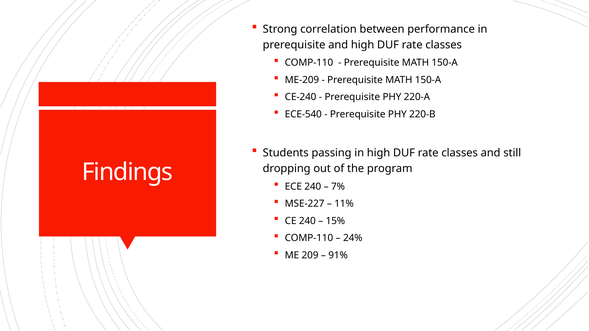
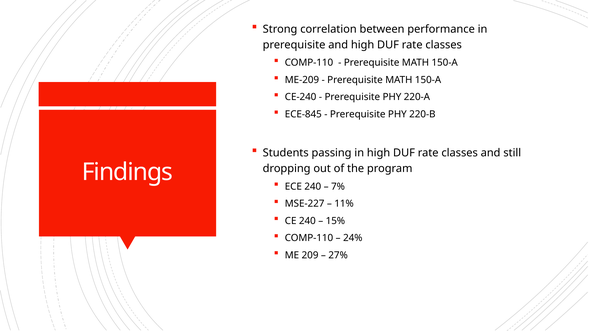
ECE-540: ECE-540 -> ECE-845 (303, 114)
91%: 91% -> 27% (338, 255)
